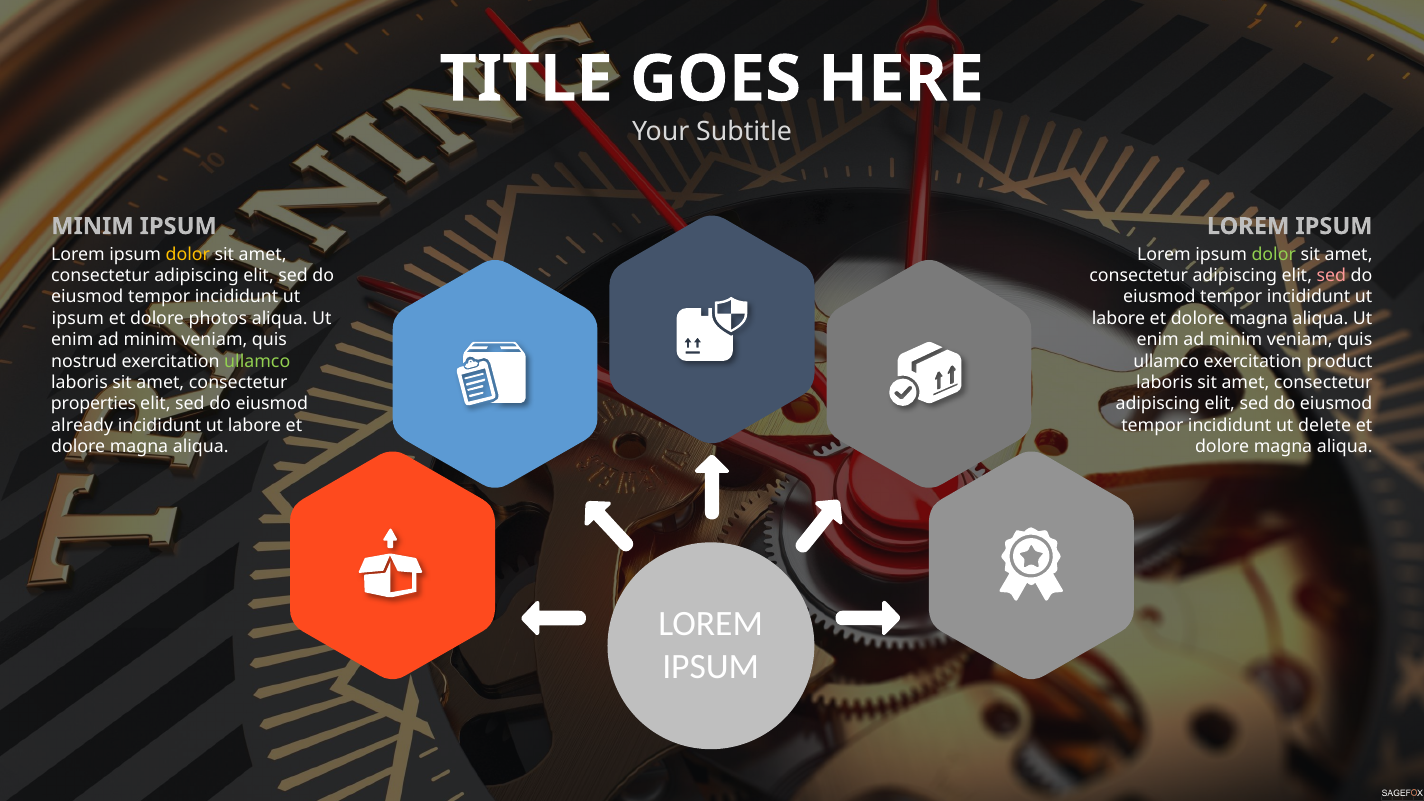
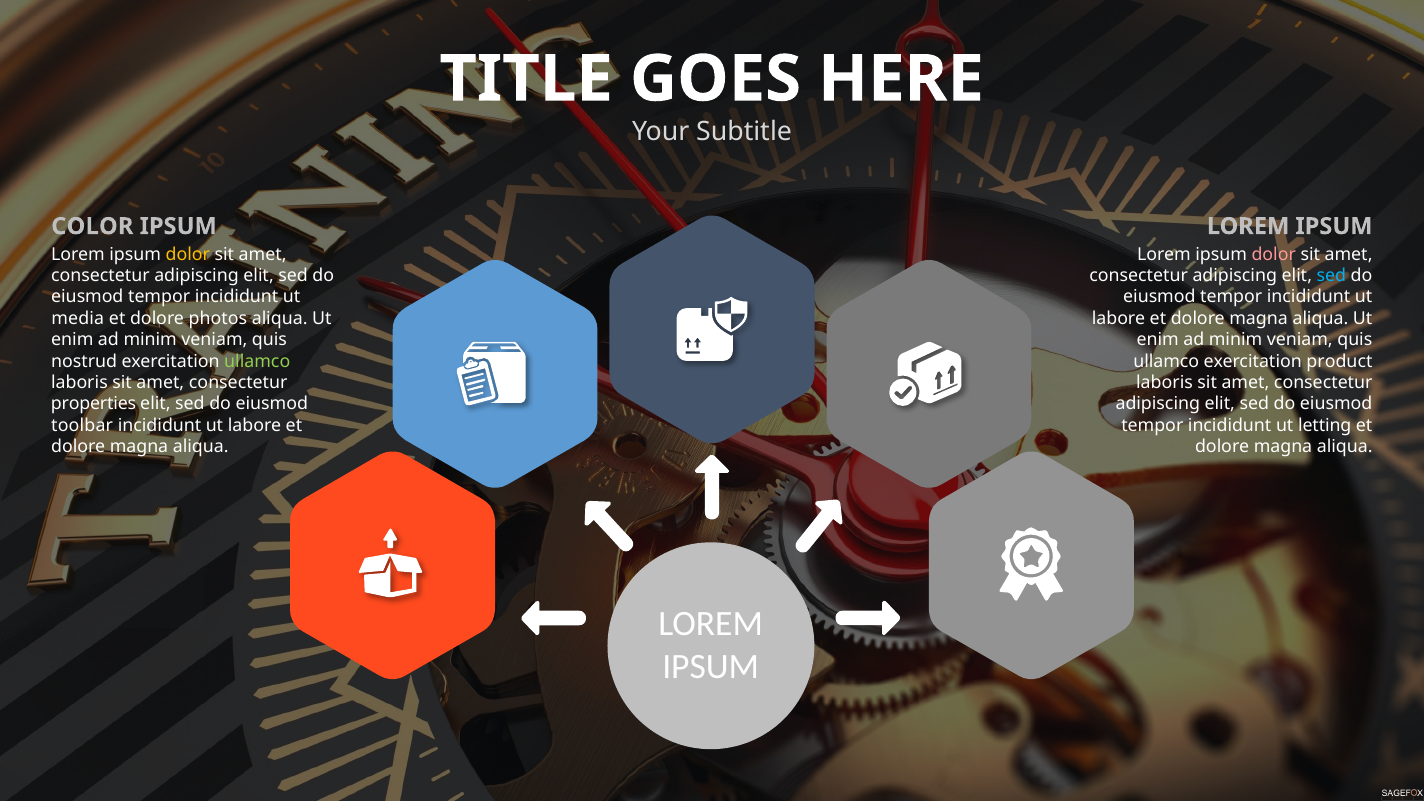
MINIM: MINIM -> COLOR (92, 226)
dolor colour: light green -> pink (1274, 254)
sed colour: pink -> light blue (1331, 276)
ipsum: ipsum -> media (78, 318)
already: already -> toolbar (82, 425)
delete: delete -> letting (1325, 425)
